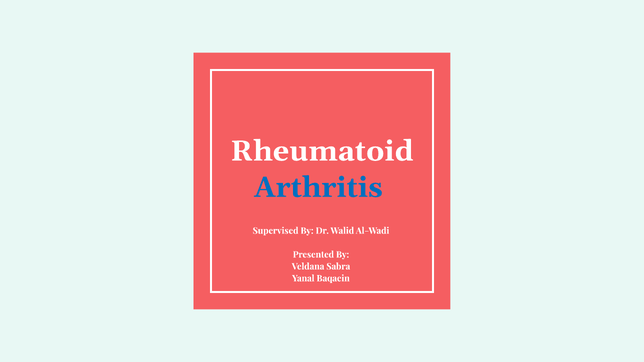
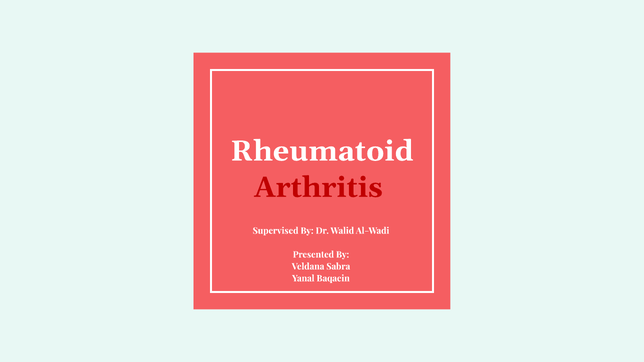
Arthritis colour: blue -> red (318, 188)
